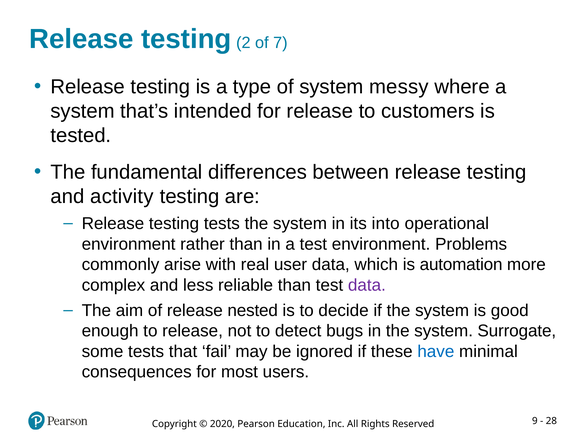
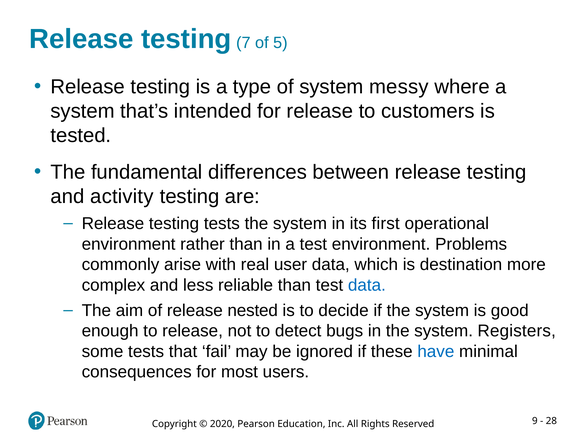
2: 2 -> 7 (243, 43)
7: 7 -> 5 (280, 43)
into: into -> first (386, 223)
automation: automation -> destination (461, 264)
data colour: purple -> blue (367, 285)
Surrogate: Surrogate -> Registers (517, 331)
